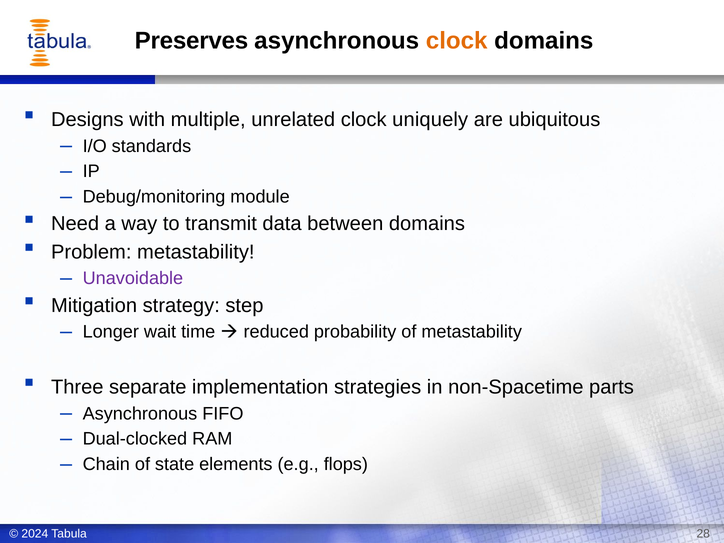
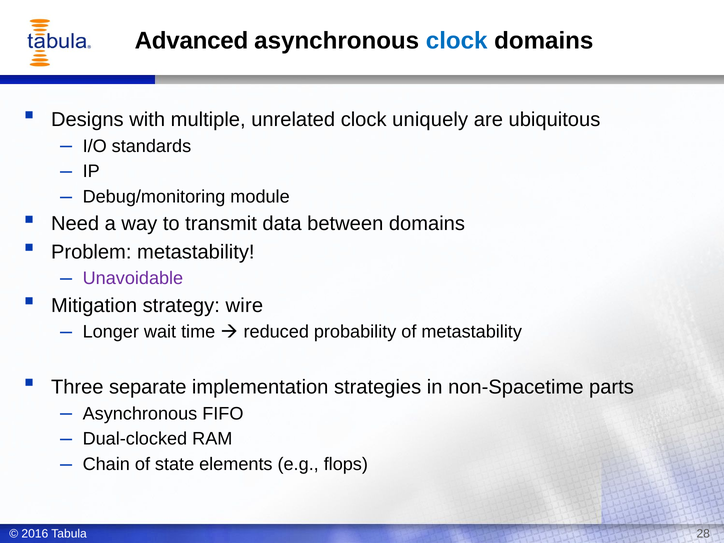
Preserves: Preserves -> Advanced (191, 41)
clock colour: orange -> blue (457, 41)
step: step -> wire (244, 306)
2024: 2024 -> 2016 (35, 534)
